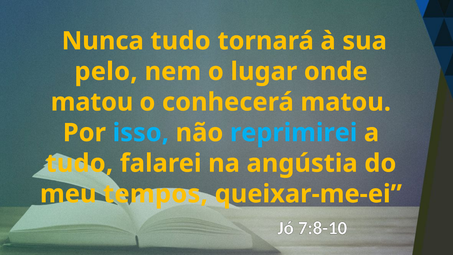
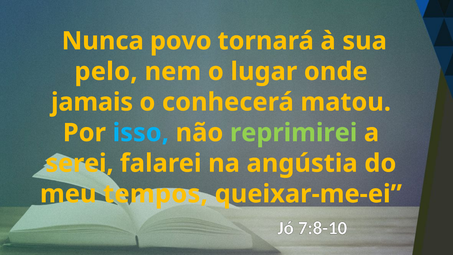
Nunca tudo: tudo -> povo (181, 41)
matou: matou -> jamais (92, 102)
reprimirei colour: light blue -> light green (294, 133)
tudo: tudo -> serei (80, 163)
